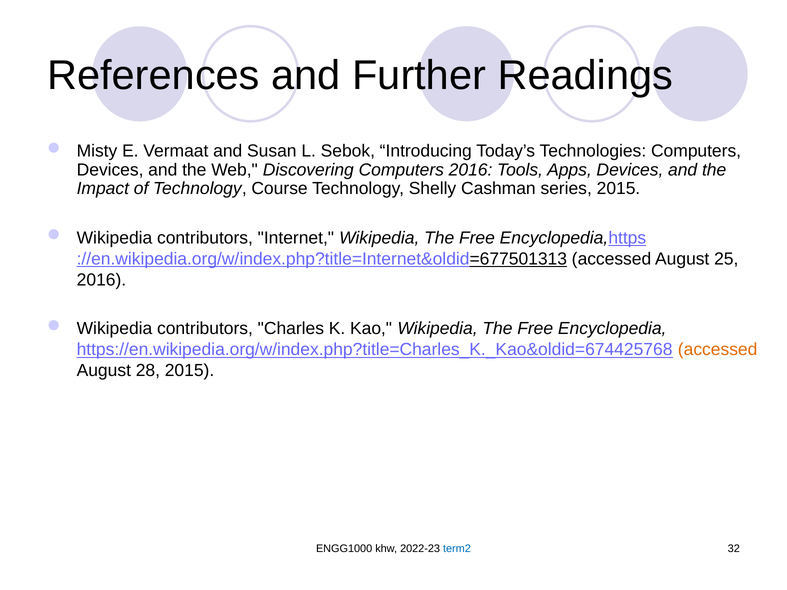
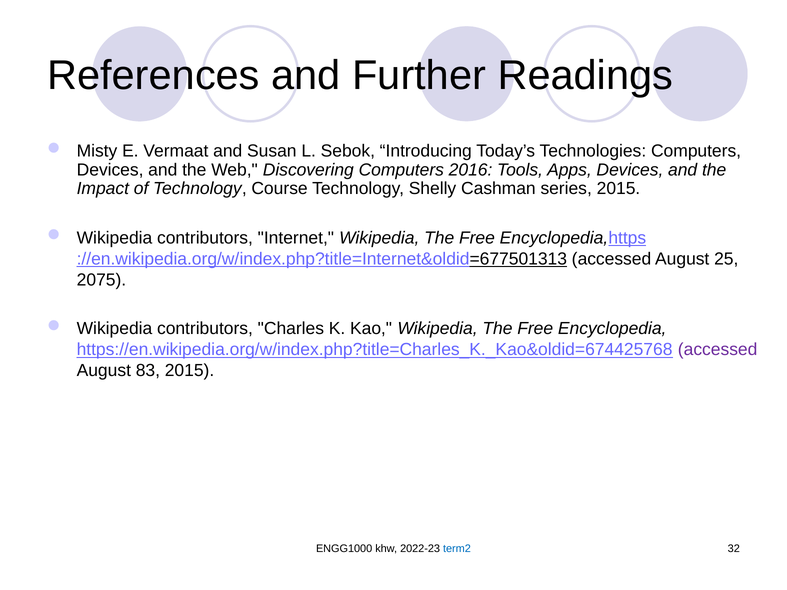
2016: 2016 -> 2075 (101, 280)
accessed colour: orange -> purple (718, 350)
28: 28 -> 83 (148, 371)
